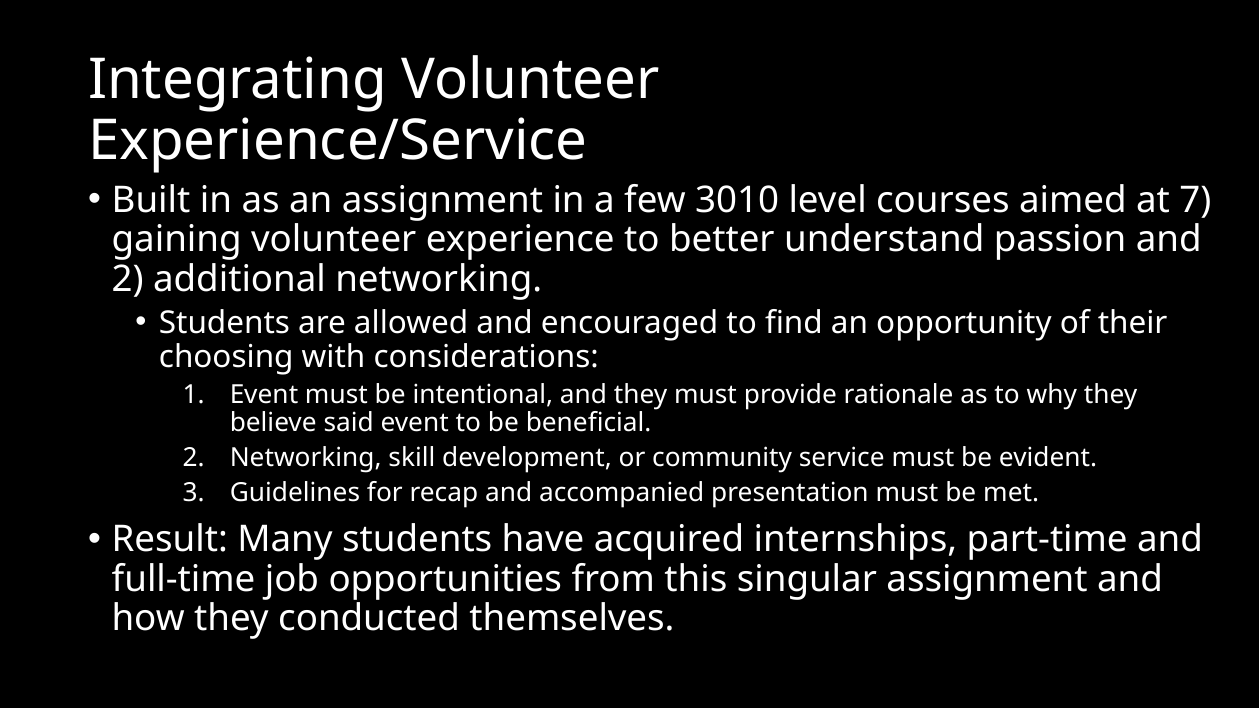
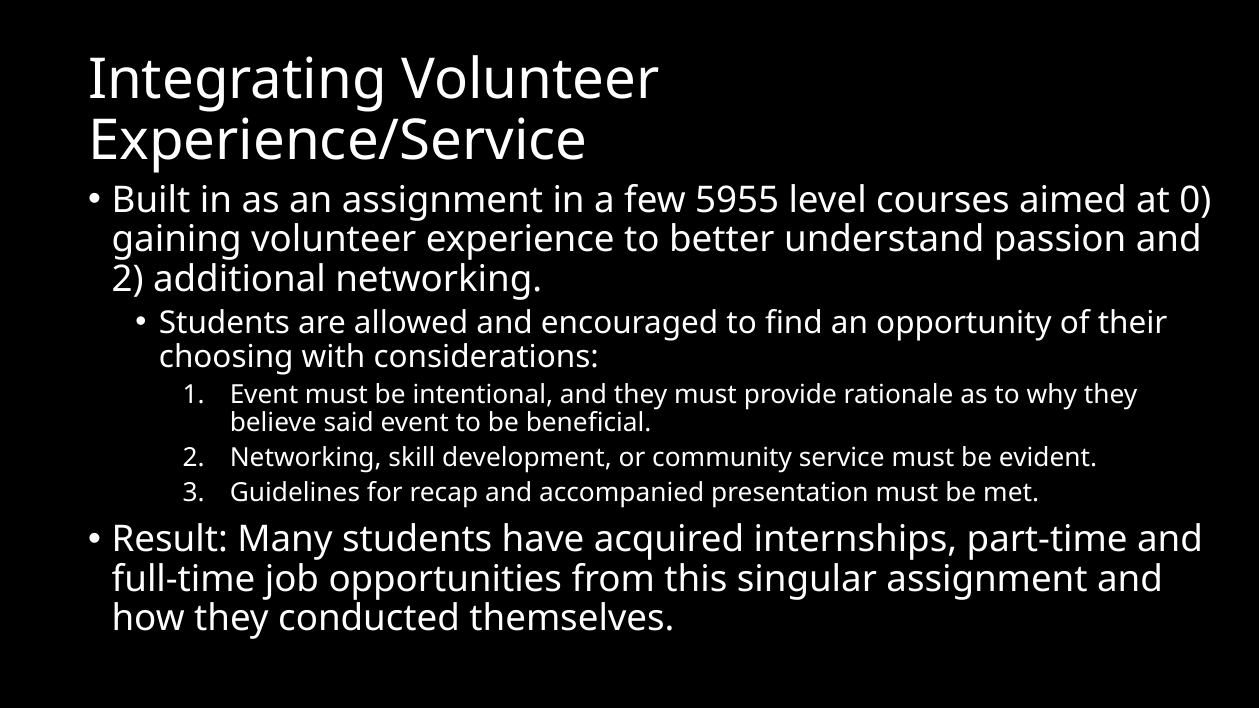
3010: 3010 -> 5955 (737, 200)
7: 7 -> 0 (1195, 200)
